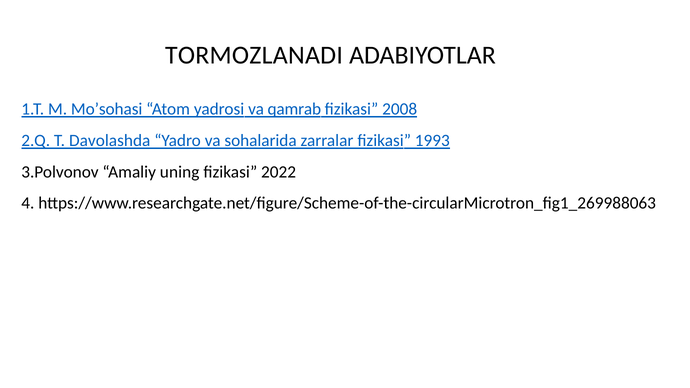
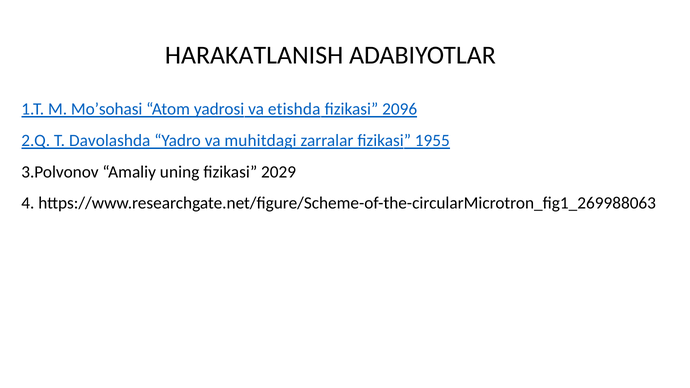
TORMOZLANADI: TORMOZLANADI -> HARAKATLANISH (254, 55)
qamrab: qamrab -> etishda (294, 109)
2008: 2008 -> 2096 (400, 109)
sohalarida: sohalarida -> muhitdagi (260, 141)
1993: 1993 -> 1955 (432, 141)
2022: 2022 -> 2029 (279, 172)
